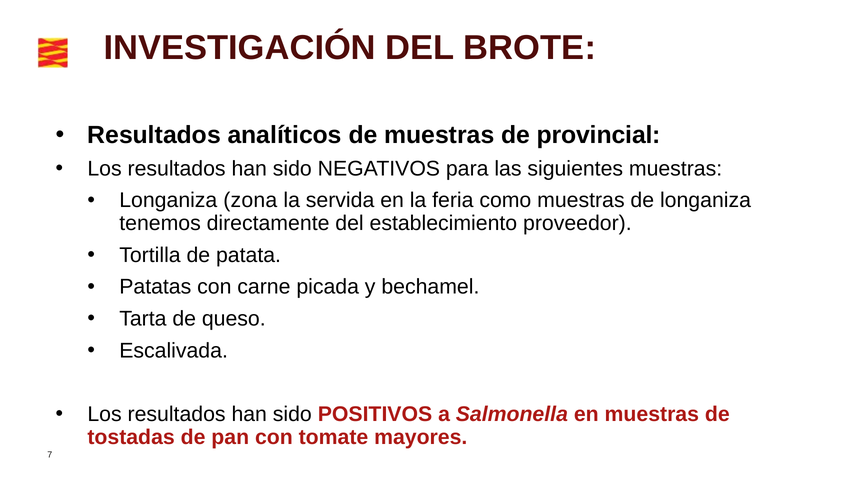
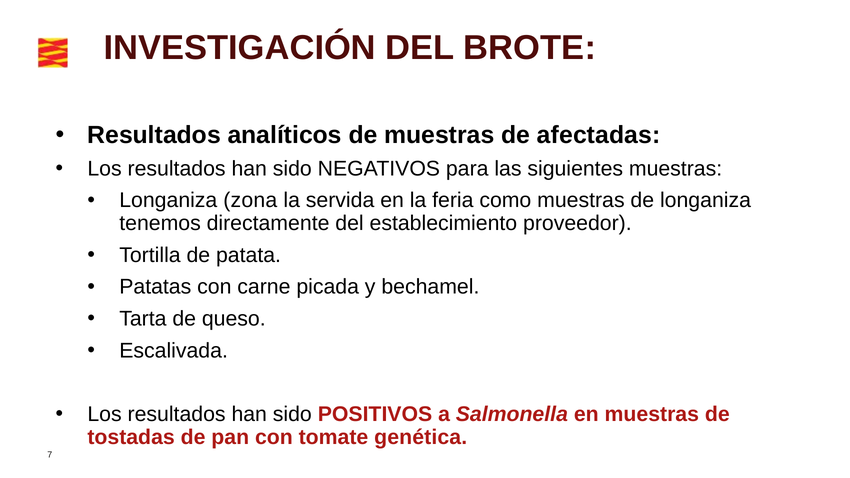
provincial: provincial -> afectadas (599, 135)
mayores: mayores -> genética (421, 437)
